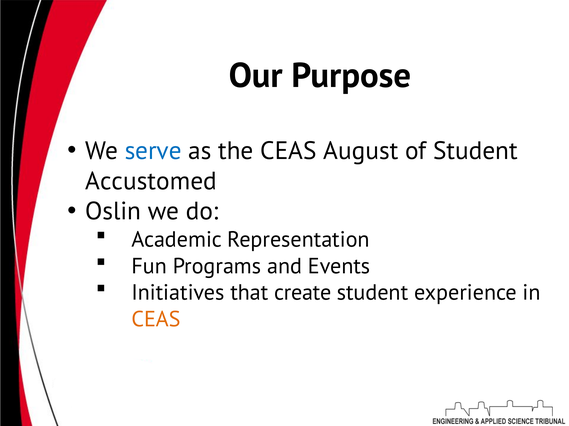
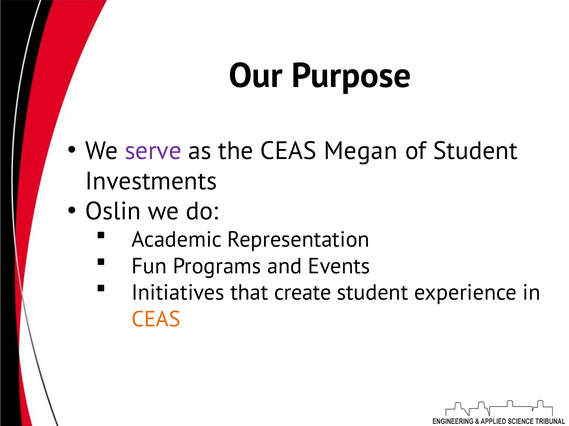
serve colour: blue -> purple (153, 151)
August: August -> Megan (361, 151)
Accustomed: Accustomed -> Investments (151, 181)
